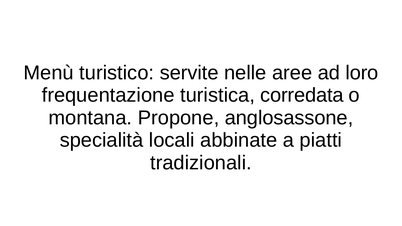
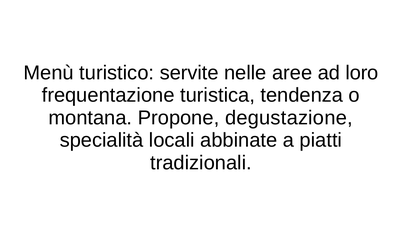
corredata: corredata -> tendenza (302, 95)
anglosassone: anglosassone -> degustazione (289, 118)
